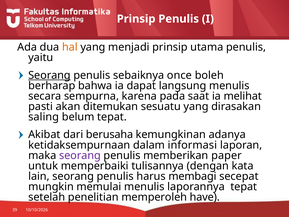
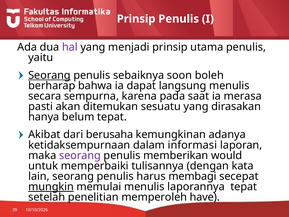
hal colour: orange -> purple (70, 47)
once: once -> soon (179, 75)
melihat: melihat -> merasa (243, 96)
saling: saling -> hanya (44, 117)
paper: paper -> would (227, 155)
mungkin underline: none -> present (51, 187)
